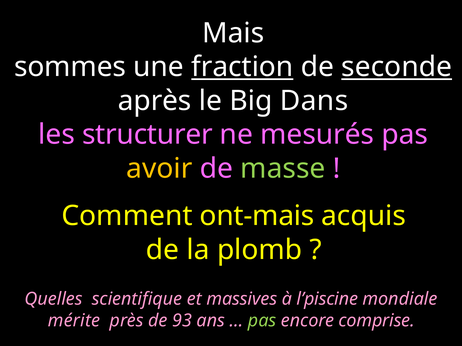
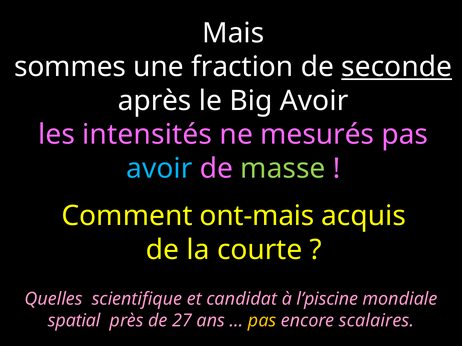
fraction underline: present -> none (242, 67)
Big Dans: Dans -> Avoir (314, 101)
structurer: structurer -> intensités (147, 135)
avoir colour: yellow -> light blue (159, 169)
plomb: plomb -> courte (260, 250)
massives: massives -> candidat (242, 299)
mérite: mérite -> spatial (74, 321)
93: 93 -> 27 (182, 321)
pas colour: light green -> yellow (262, 321)
comprise: comprise -> scalaires (376, 321)
